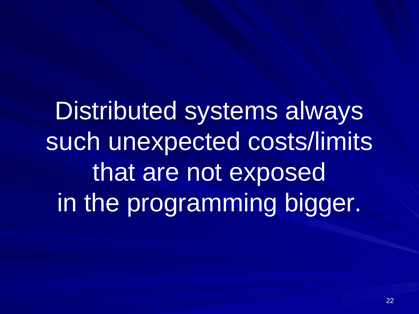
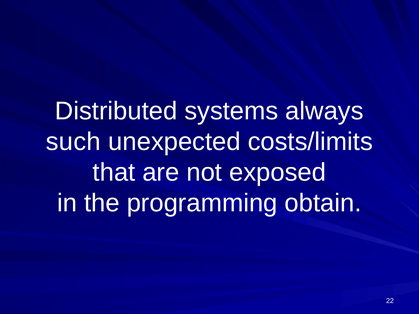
bigger: bigger -> obtain (323, 203)
